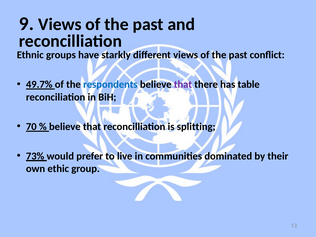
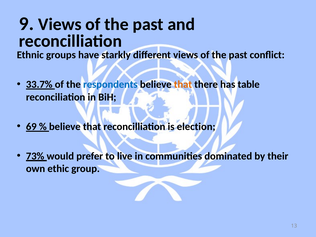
49.7%: 49.7% -> 33.7% (39, 84)
that colour: purple -> orange (183, 84)
70: 70 -> 69 (31, 127)
splitting: splitting -> election (196, 127)
